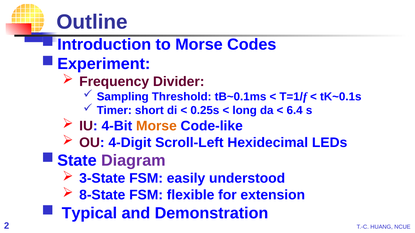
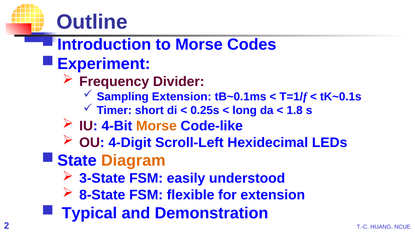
Sampling Threshold: Threshold -> Extension (182, 97)
6.4: 6.4 -> 1.8 (295, 111)
Diagram colour: purple -> orange (133, 161)
